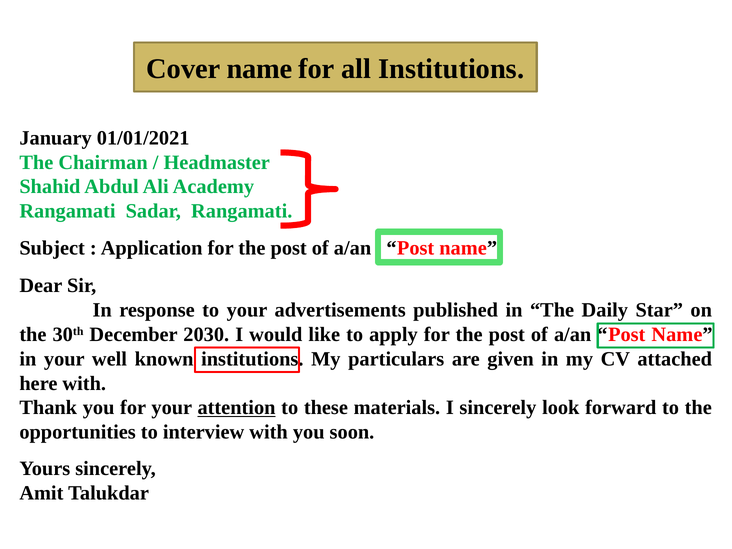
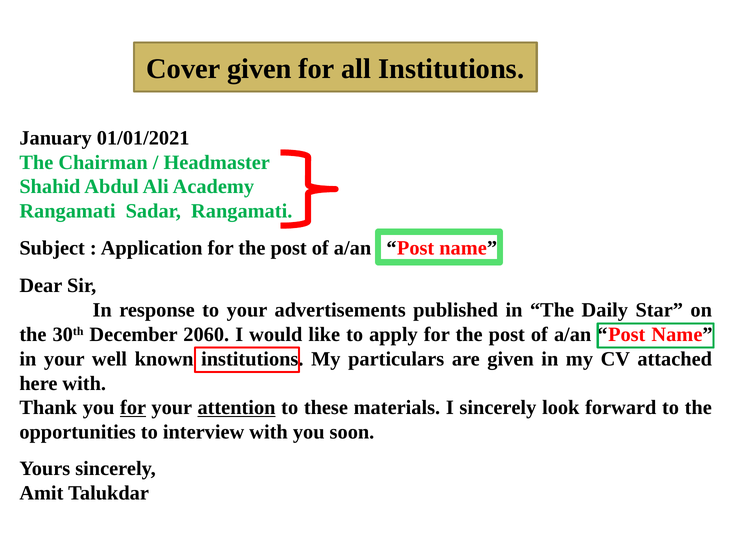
Cover name: name -> given (259, 69)
2030: 2030 -> 2060 (206, 334)
for underline: none -> present (133, 408)
